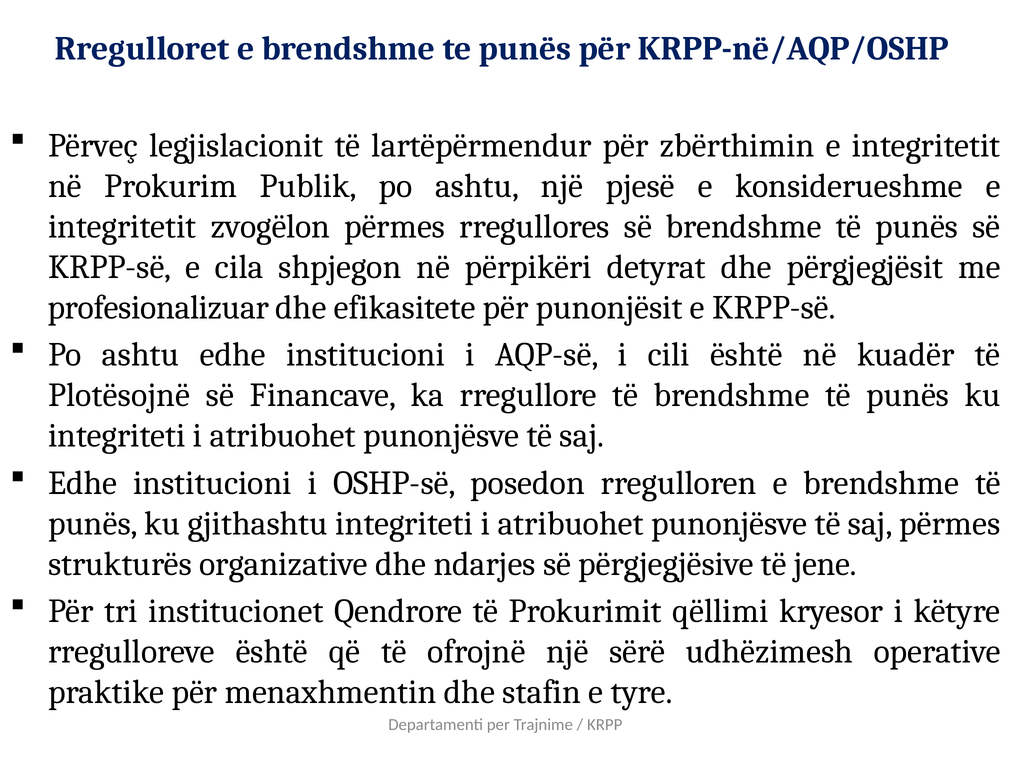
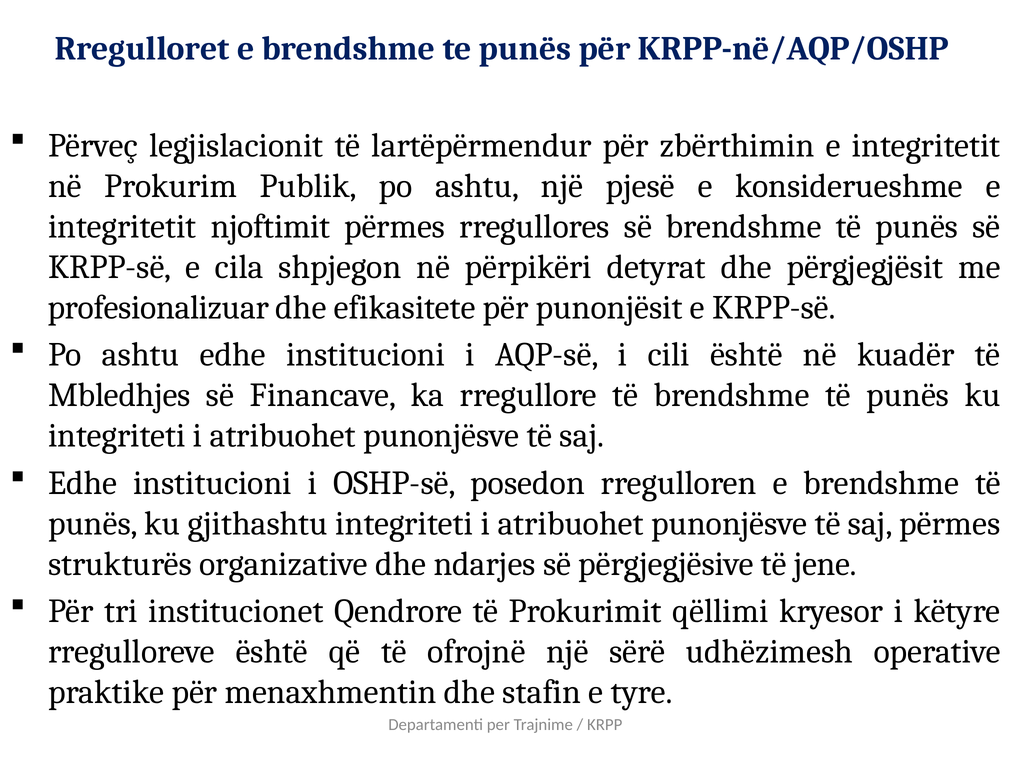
zvogëlon: zvogëlon -> njoftimit (270, 226)
Plotësojnë: Plotësojnë -> Mbledhjes (119, 395)
